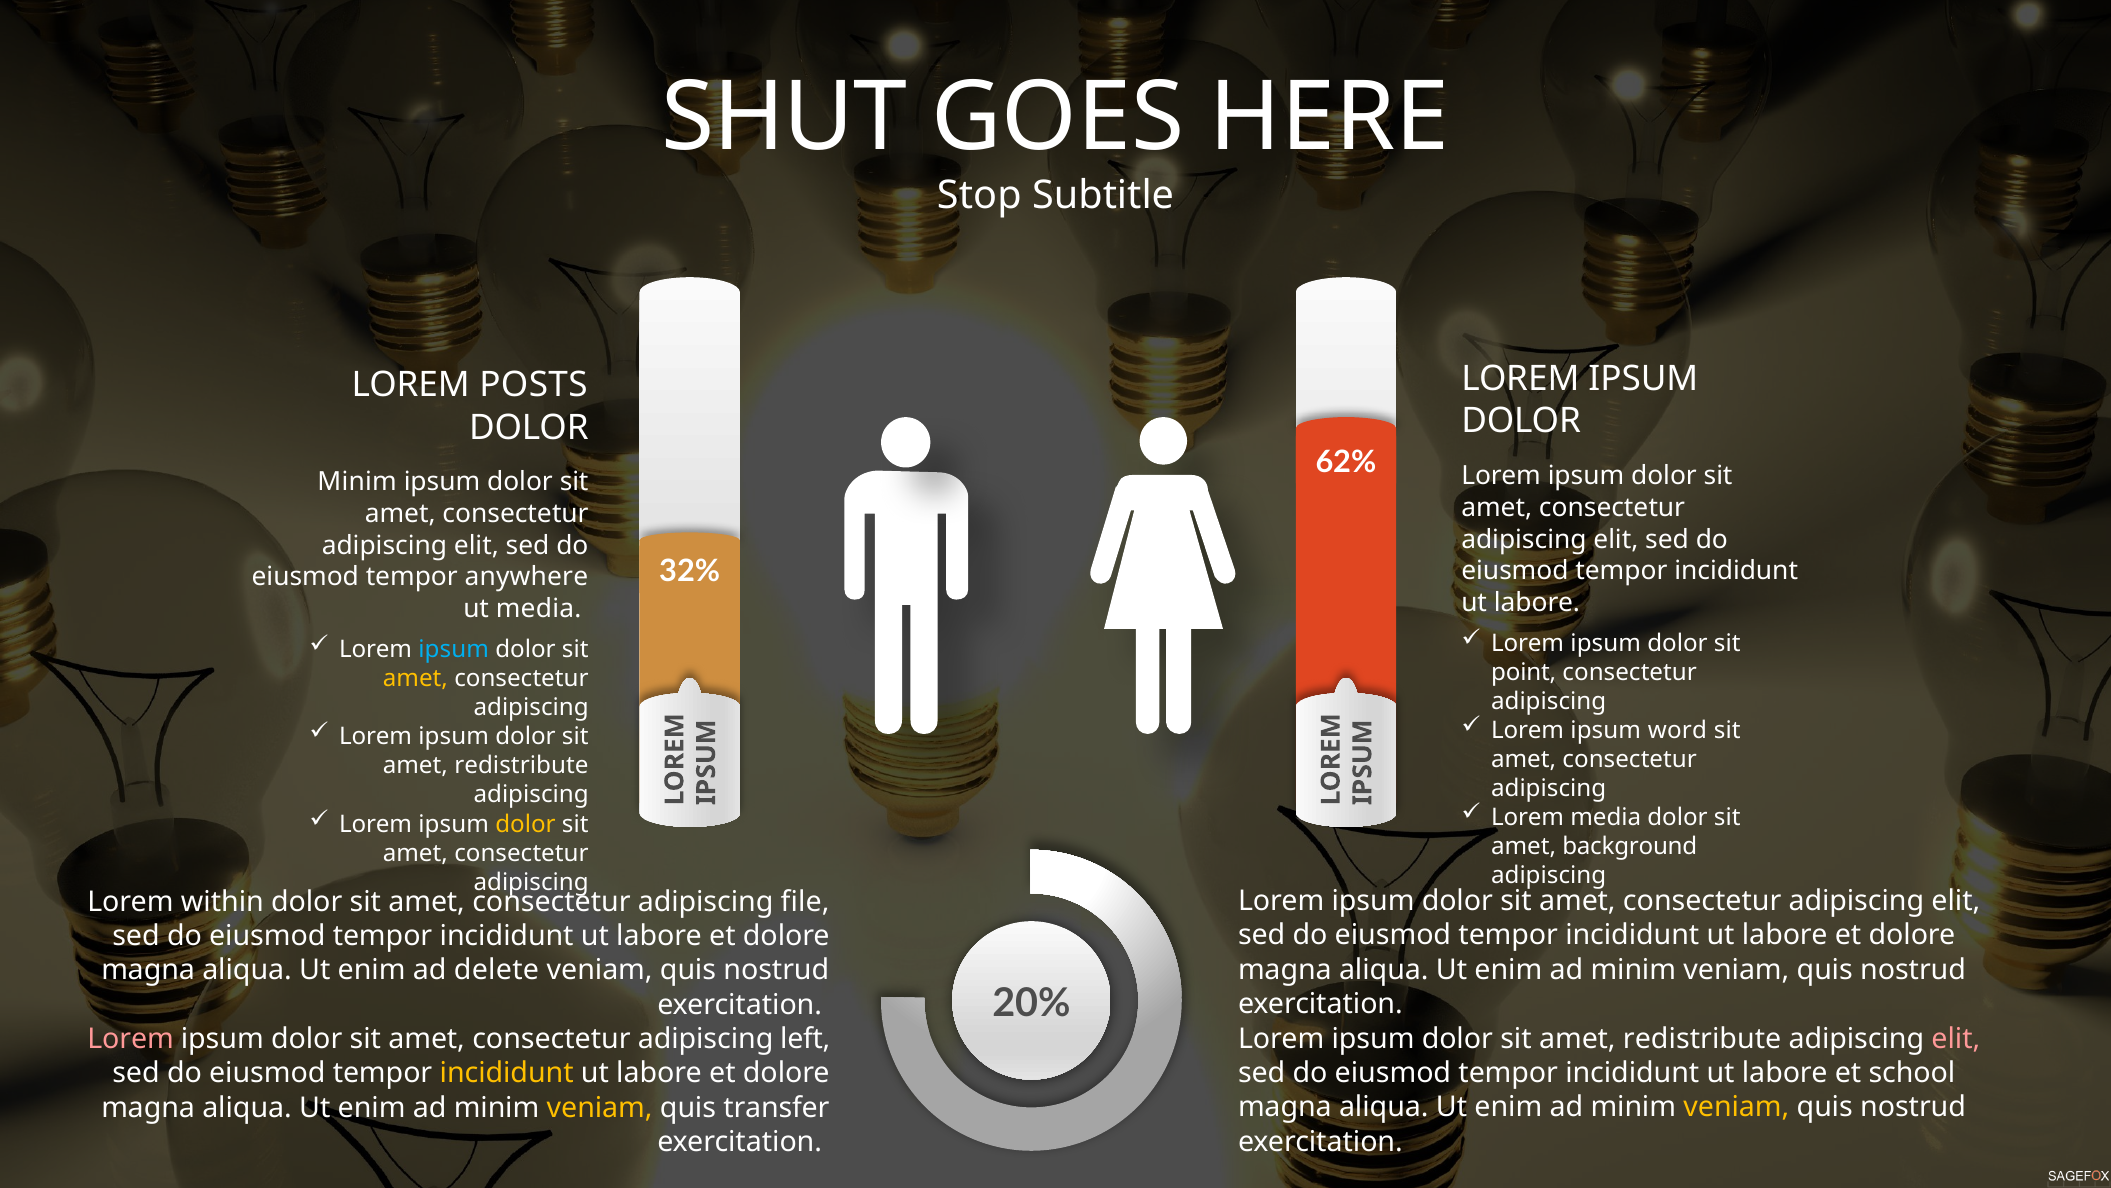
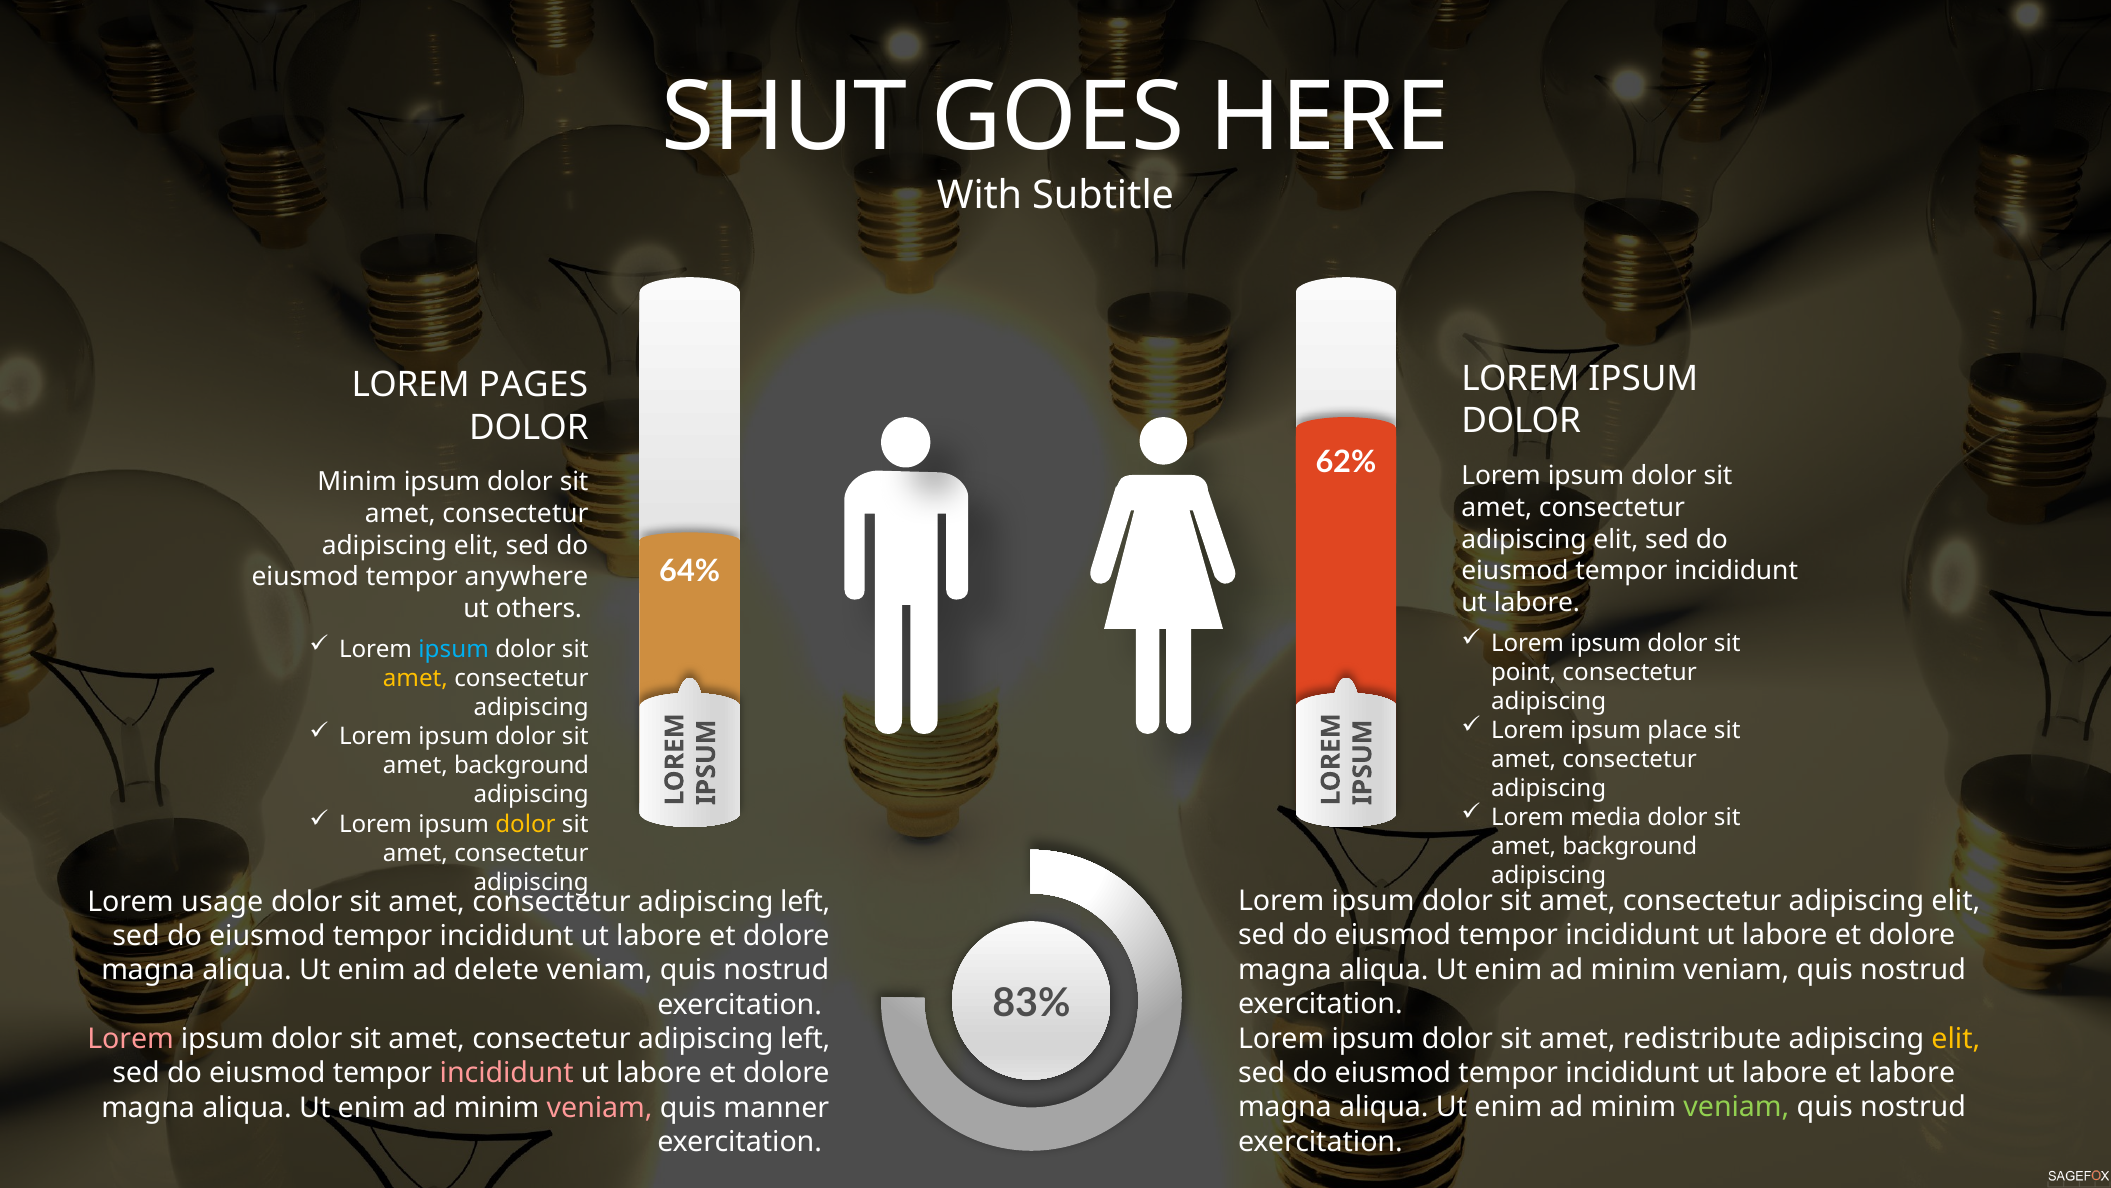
Stop: Stop -> With (979, 195)
POSTS: POSTS -> PAGES (533, 385)
32%: 32% -> 64% (690, 571)
ut media: media -> others (539, 609)
word: word -> place (1677, 730)
redistribute: redistribute -> background (522, 766)
within: within -> usage (222, 901)
file: file -> left (805, 901)
20%: 20% -> 83% (1031, 1003)
elit colour: pink -> yellow (1956, 1038)
et school: school -> labore (1912, 1072)
incididunt colour: yellow -> pink (507, 1073)
veniam colour: yellow -> light green (1736, 1107)
veniam colour: yellow -> pink (600, 1107)
transfer: transfer -> manner (776, 1107)
